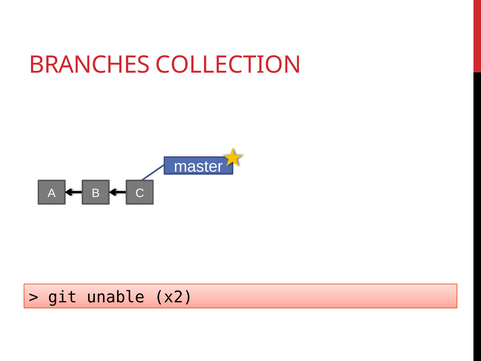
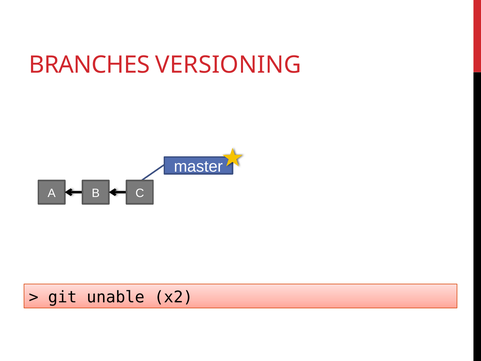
COLLECTION: COLLECTION -> VERSIONING (228, 65)
